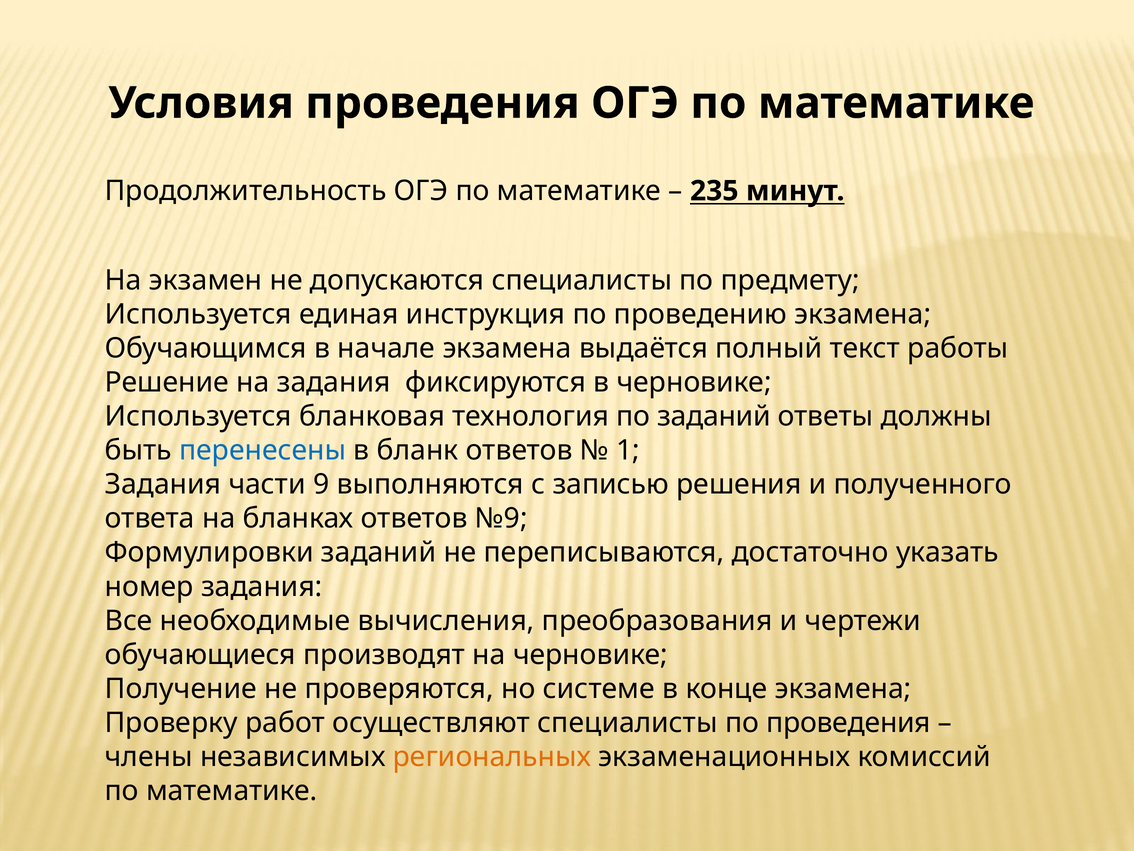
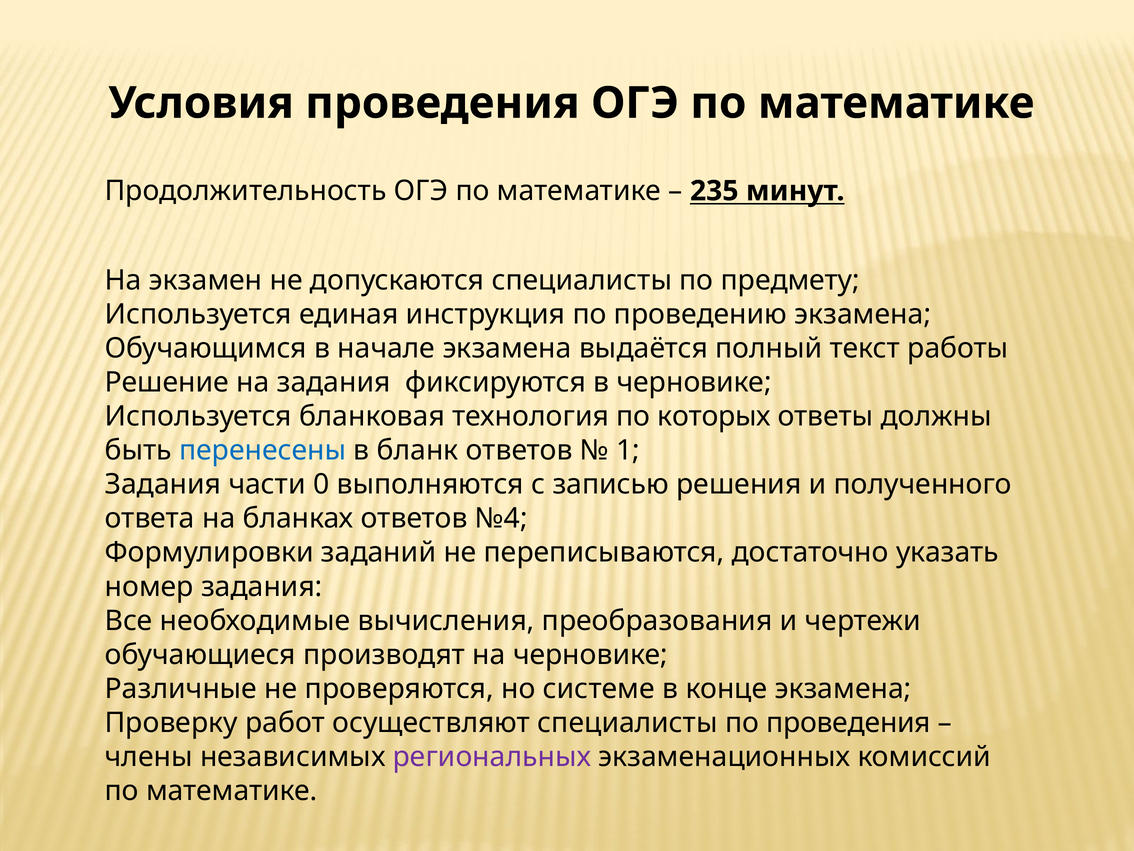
по заданий: заданий -> которых (714, 416)
9: 9 -> 0 (321, 484)
№9: №9 -> №4 (501, 518)
Получение: Получение -> Различные (181, 688)
региональных colour: orange -> purple (492, 756)
